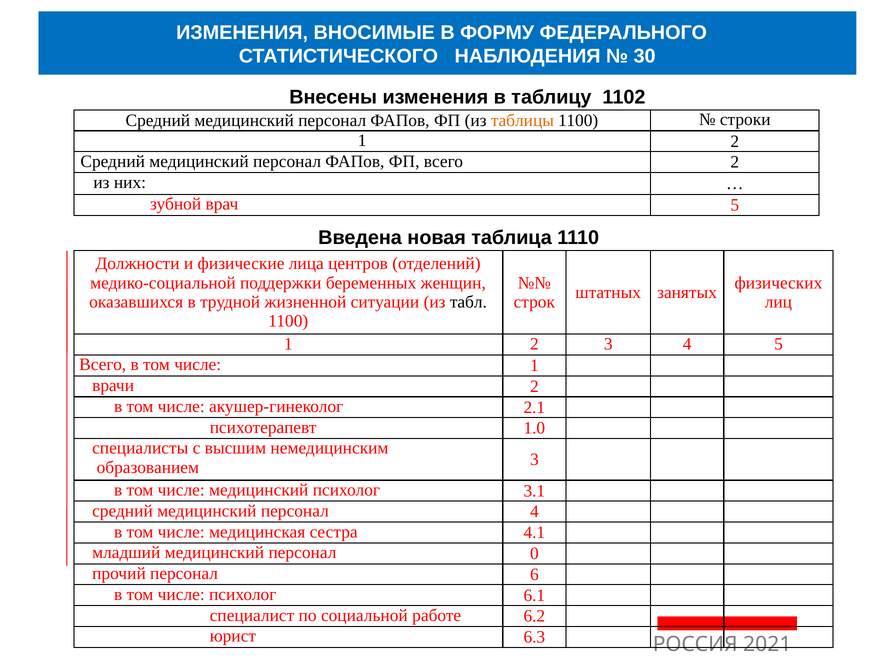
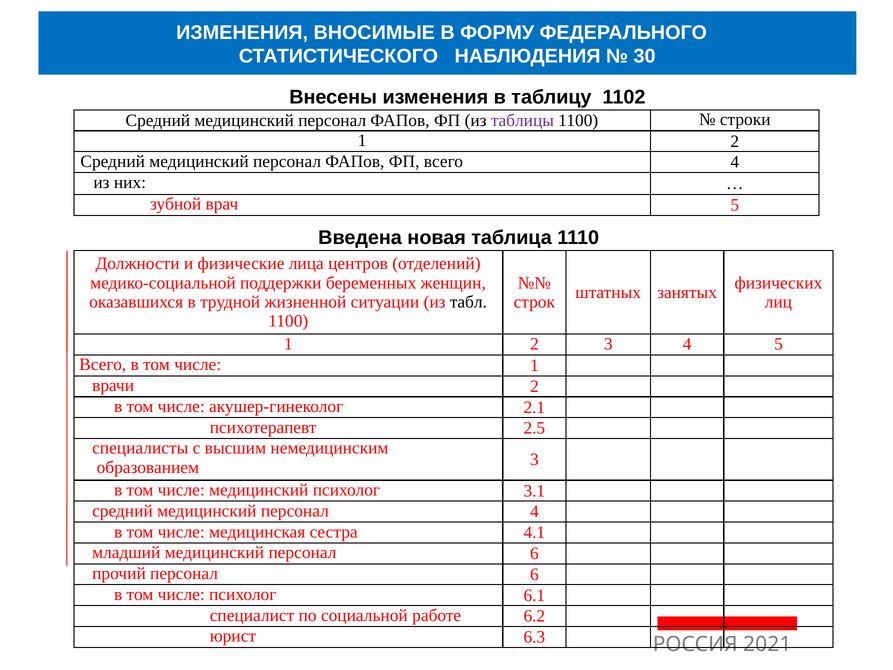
таблицы colour: orange -> purple (522, 120)
всего 2: 2 -> 4 (735, 162)
1.0: 1.0 -> 2.5 (534, 428)
медицинский персонал 0: 0 -> 6 (534, 553)
